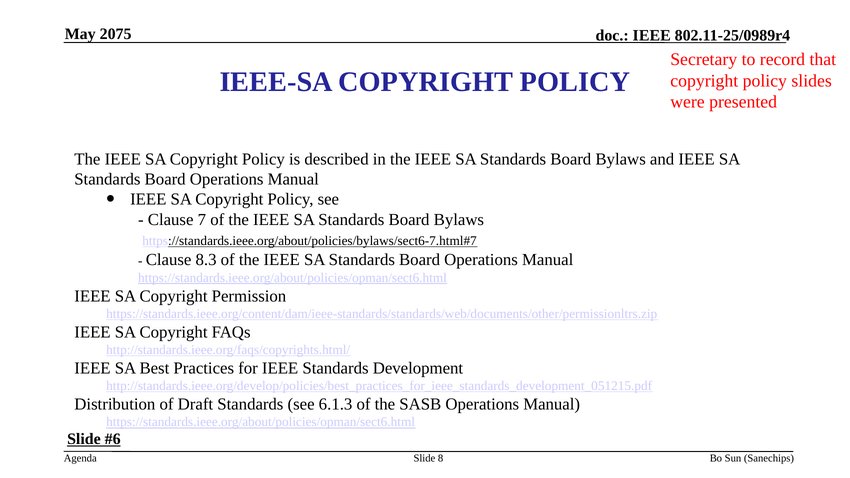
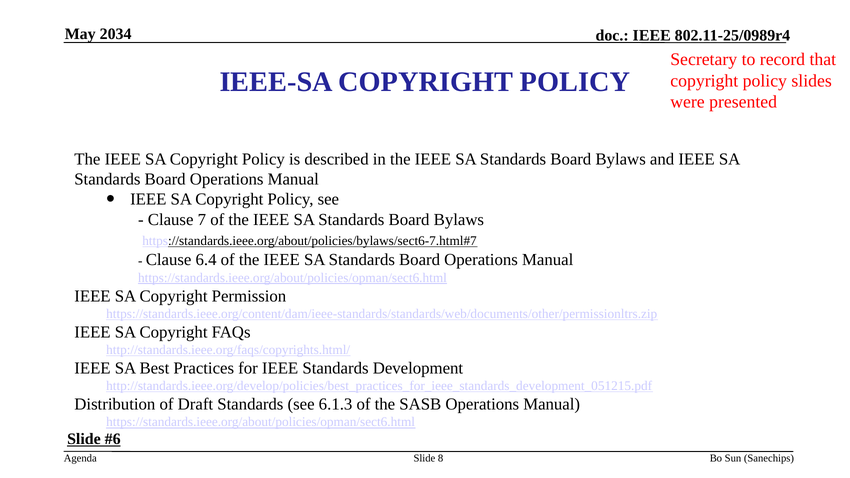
2075: 2075 -> 2034 (116, 34)
8.3: 8.3 -> 6.4 (206, 260)
